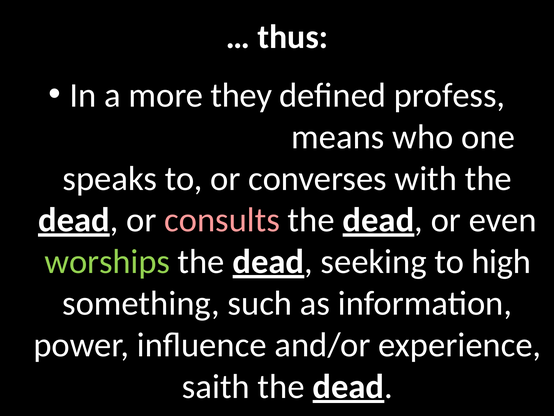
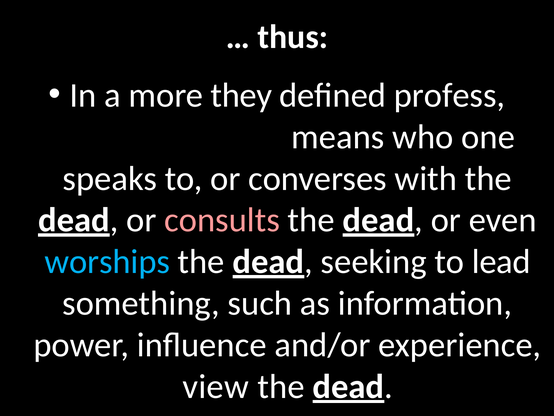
worships colour: light green -> light blue (107, 261)
high: high -> lead (501, 261)
saith: saith -> view (216, 386)
